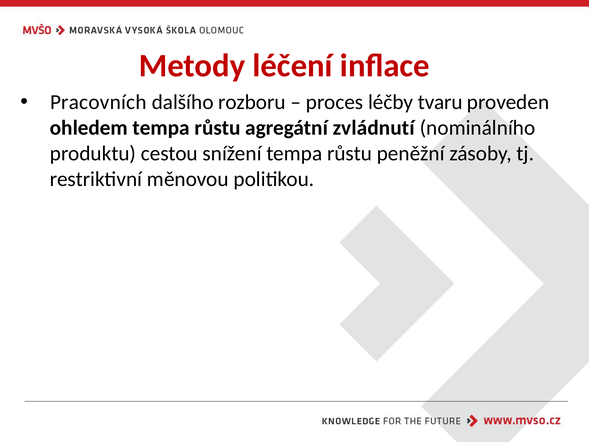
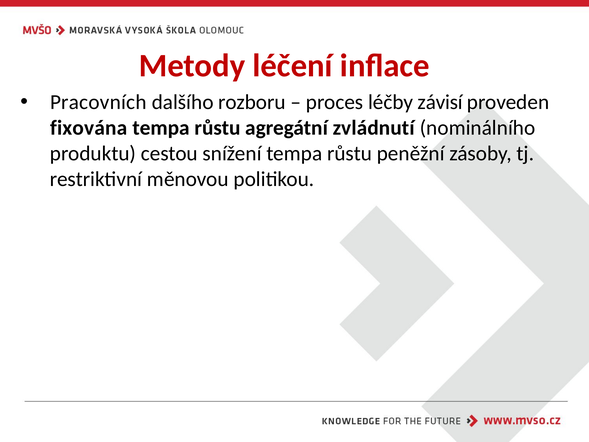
tvaru: tvaru -> závisí (440, 102)
ohledem: ohledem -> fixována (89, 128)
